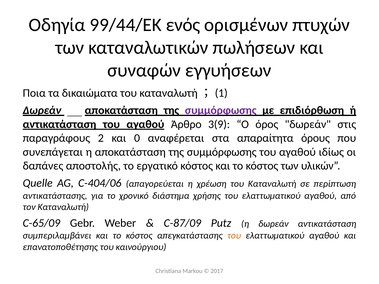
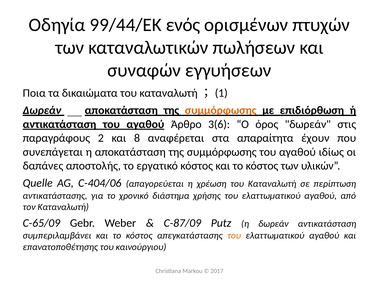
συμμόρφωσης colour: purple -> orange (221, 111)
3(9: 3(9 -> 3(6 (219, 124)
0: 0 -> 8 (137, 138)
όρους: όρους -> έχουν (315, 138)
